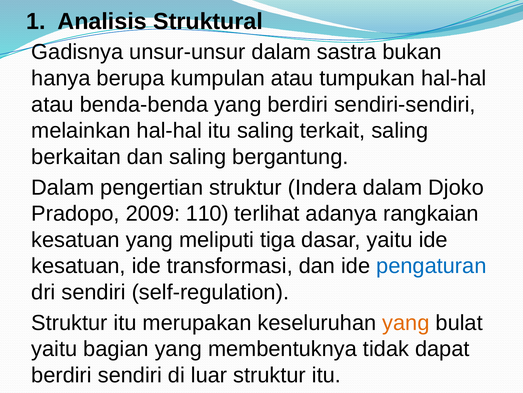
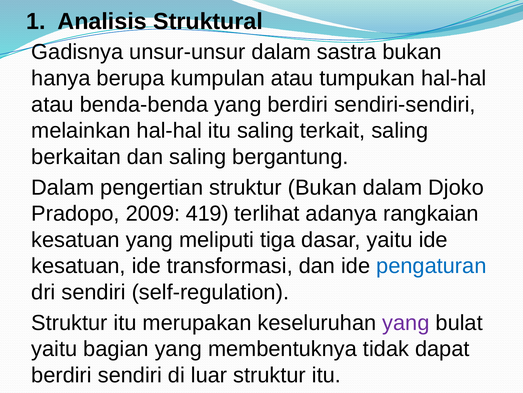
struktur Indera: Indera -> Bukan (322, 187)
110: 110 -> 419 (207, 213)
yang colour: orange -> purple (406, 322)
